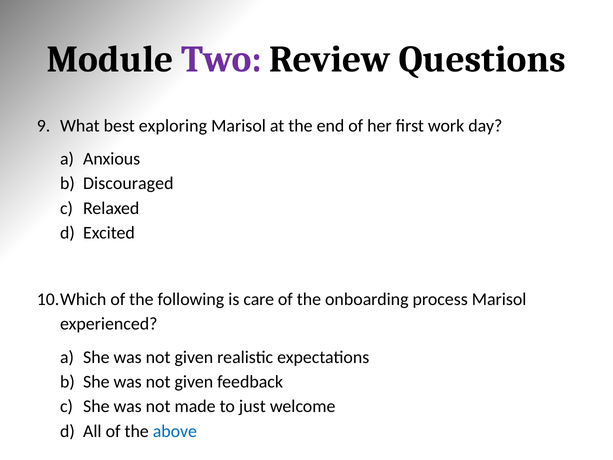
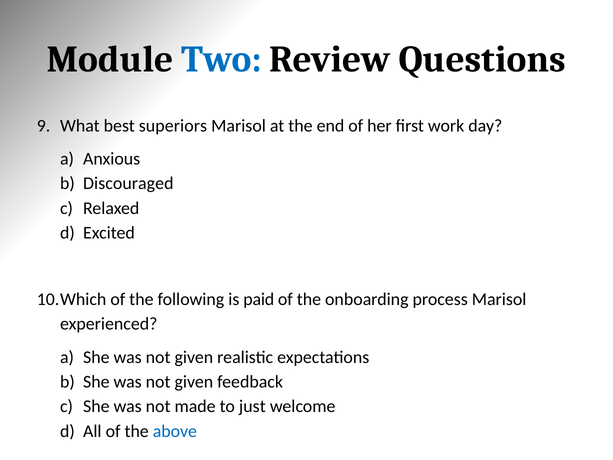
Two colour: purple -> blue (222, 59)
exploring: exploring -> superiors (173, 126)
care: care -> paid (259, 299)
